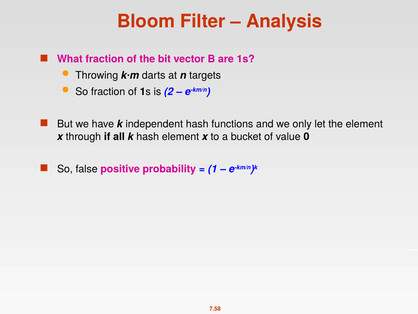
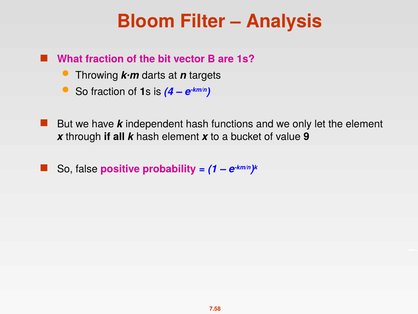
2: 2 -> 4 (169, 91)
0: 0 -> 9 (306, 136)
